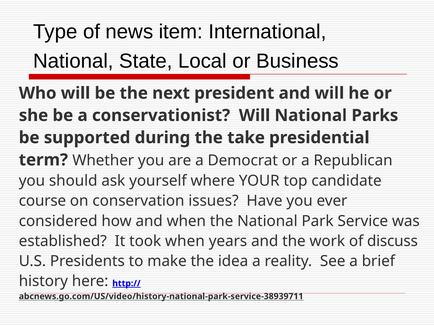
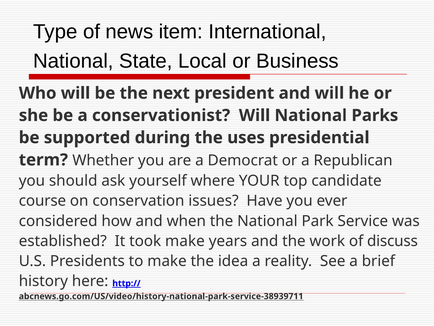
take: take -> uses (246, 137)
took when: when -> make (185, 241)
